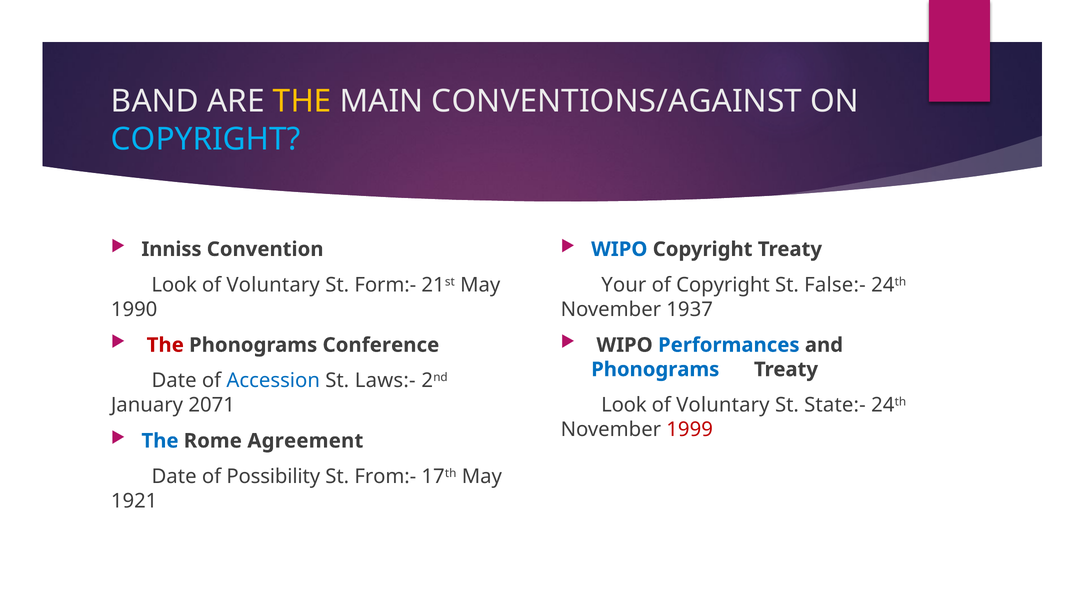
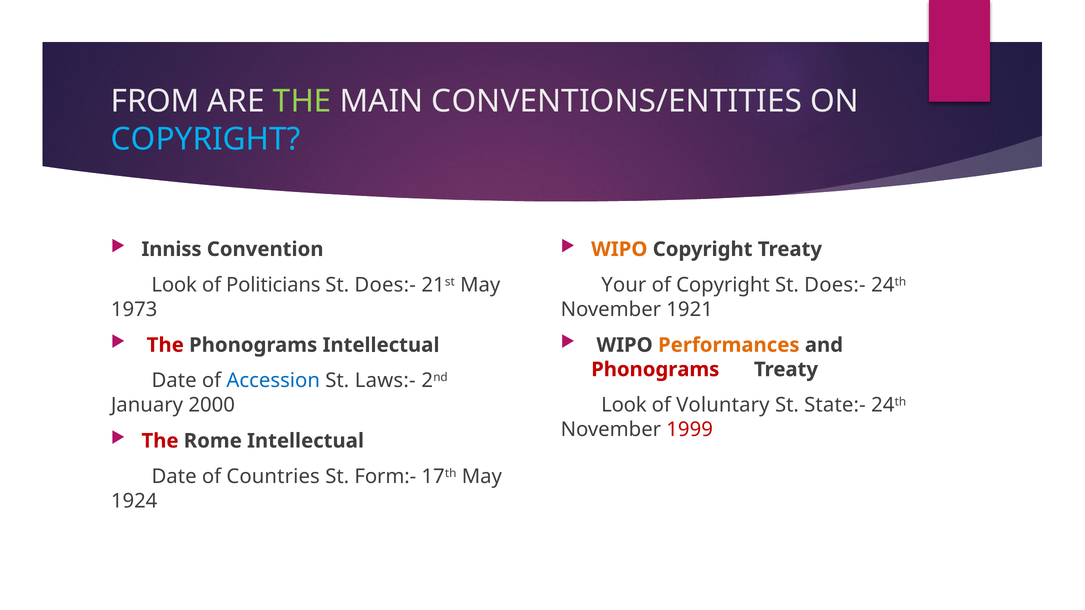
BAND: BAND -> FROM (155, 101)
THE colour: yellow -> light green (302, 101)
CONVENTIONS/AGAINST: CONVENTIONS/AGAINST -> CONVENTIONS/ENTITIES (617, 101)
WIPO colour: blue -> orange (619, 249)
Voluntary: Voluntary -> Politicians (273, 285)
Form:-: Form:- -> Does:- (385, 285)
False:-: False:- -> Does:- (835, 285)
1990: 1990 -> 1973 (134, 310)
1937: 1937 -> 1921 (690, 310)
Phonograms Conference: Conference -> Intellectual (381, 345)
Performances colour: blue -> orange (729, 345)
Phonograms colour: blue -> red (655, 370)
2071: 2071 -> 2000 (212, 405)
The colour: blue -> red (160, 441)
Rome Agreement: Agreement -> Intellectual (305, 441)
Possibility: Possibility -> Countries (273, 477)
From:-: From:- -> Form:- (385, 477)
1921: 1921 -> 1924 (134, 501)
